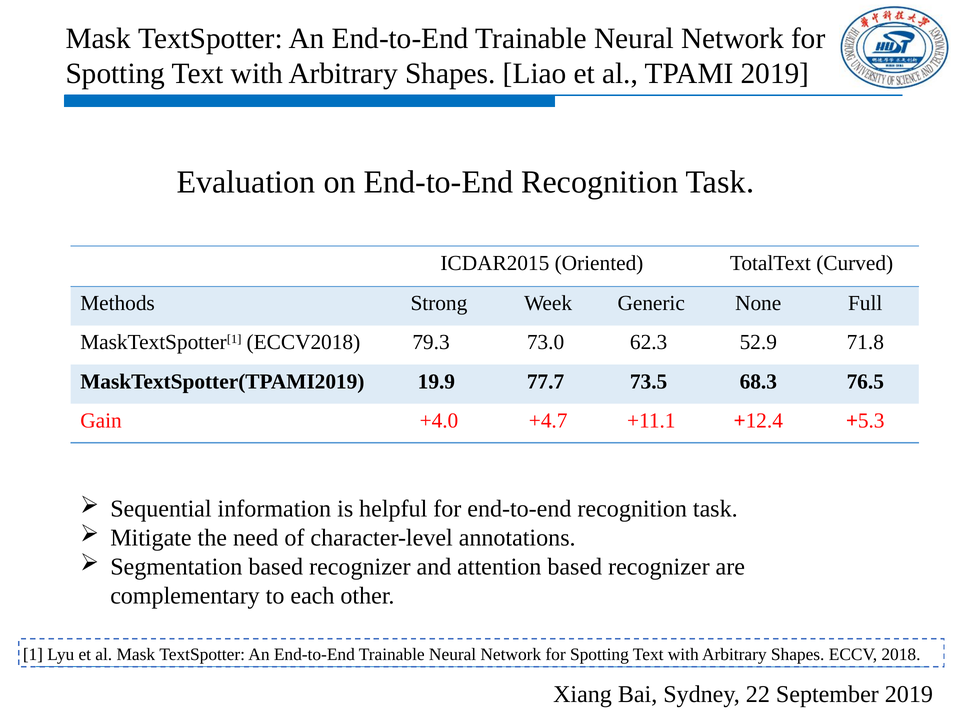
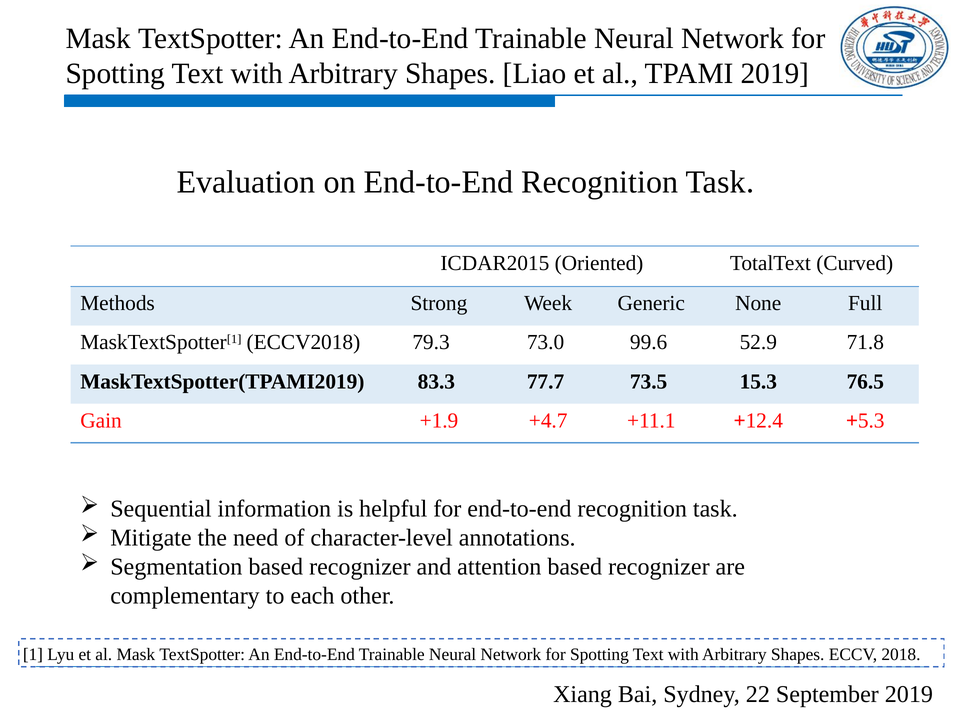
62.3: 62.3 -> 99.6 (649, 342)
19.9: 19.9 -> 83.3 (436, 381)
68.3: 68.3 -> 15.3 (758, 381)
+4.0: +4.0 -> +1.9 (439, 420)
